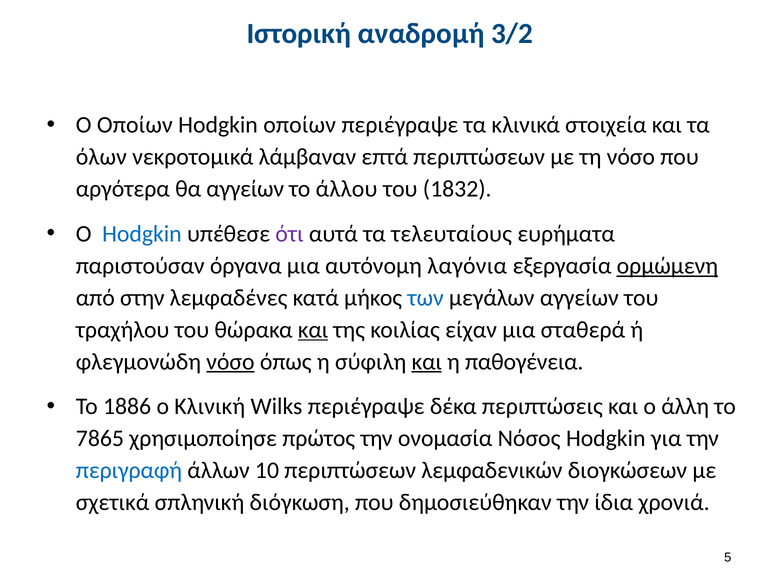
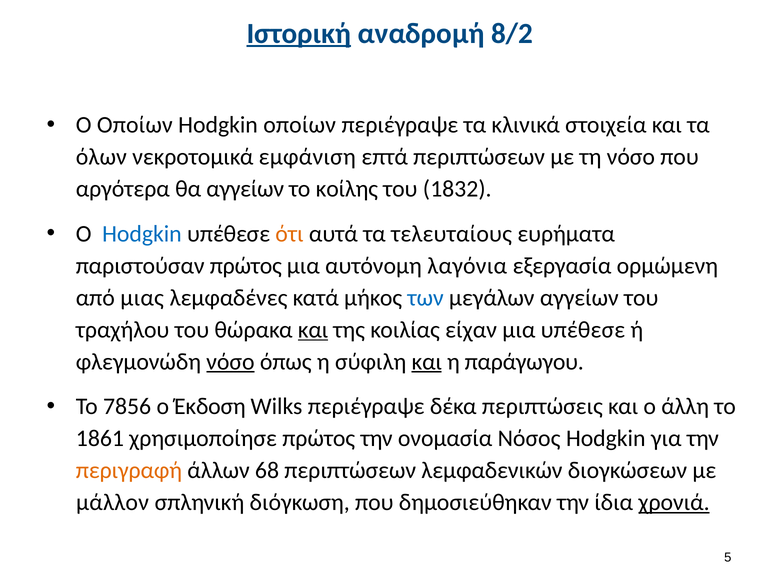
Ιστορική underline: none -> present (299, 33)
3/2: 3/2 -> 8/2 (512, 33)
λάμβαναν: λάμβαναν -> εμφάνιση (307, 157)
άλλου: άλλου -> κοίλης (347, 189)
ότι colour: purple -> orange (289, 234)
παριστούσαν όργανα: όργανα -> πρώτος (246, 266)
ορμώμενη underline: present -> none (667, 266)
στην: στην -> μιας (142, 298)
μια σταθερά: σταθερά -> υπέθεσε (583, 329)
παθογένεια: παθογένεια -> παράγωγου (524, 361)
1886: 1886 -> 7856 (127, 406)
Κλινική: Κλινική -> Έκδοση (210, 406)
7865: 7865 -> 1861 (100, 438)
περιγραφή colour: blue -> orange (129, 470)
10: 10 -> 68 (267, 470)
σχετικά: σχετικά -> μάλλον (112, 502)
χρονιά underline: none -> present (674, 502)
